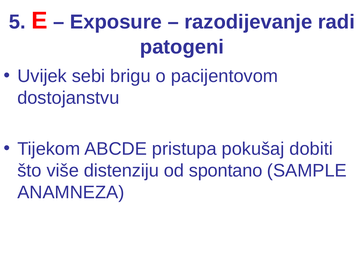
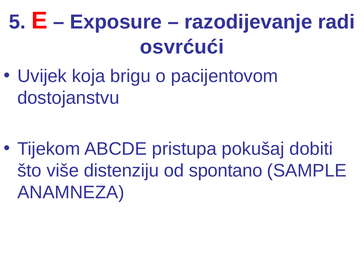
patogeni: patogeni -> osvrćući (182, 47)
sebi: sebi -> koja (89, 76)
